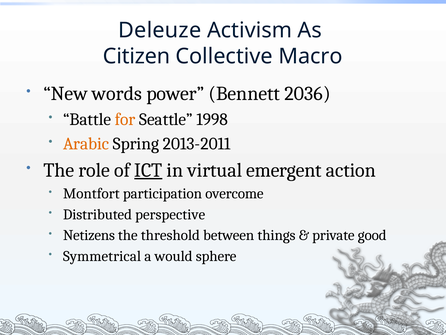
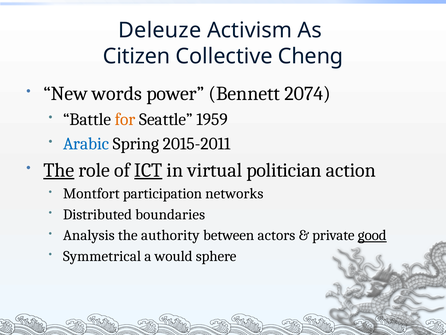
Macro: Macro -> Cheng (311, 56)
2036: 2036 -> 2074 (308, 94)
1998: 1998 -> 1959 (212, 119)
Arabic colour: orange -> blue (86, 143)
2013-2011: 2013-2011 -> 2015-2011 (197, 143)
The underline: none -> present (59, 170)
emergent: emergent -> politician (284, 170)
overcome: overcome -> networks (234, 193)
perspective: perspective -> boundaries (170, 214)
Netizens: Netizens -> Analysis (89, 235)
threshold: threshold -> authority (170, 235)
things: things -> actors (276, 235)
good underline: none -> present (372, 235)
